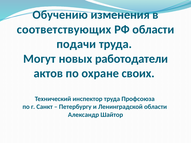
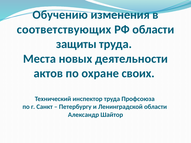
подачи: подачи -> защиты (76, 44)
Могут: Могут -> Места (39, 59)
работодатели: работодатели -> деятельности (131, 59)
